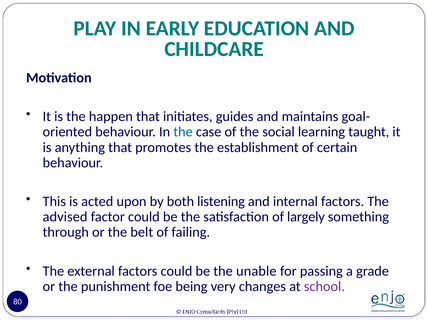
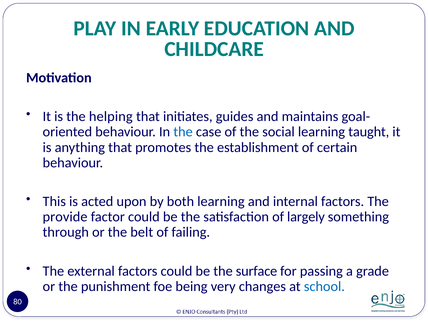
happen: happen -> helping (111, 117)
both listening: listening -> learning (221, 201)
advised: advised -> provide (65, 217)
unable: unable -> surface (257, 271)
school colour: purple -> blue (324, 286)
